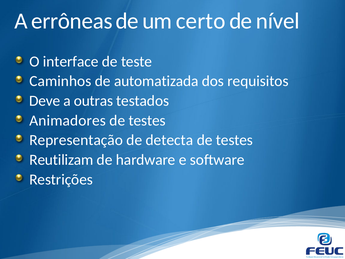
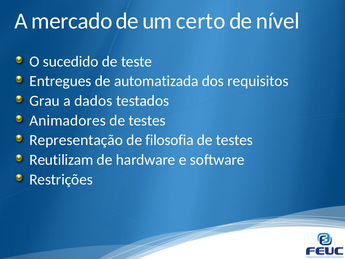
errôneas: errôneas -> mercado (72, 21)
interface: interface -> sucedido (71, 61)
Caminhos: Caminhos -> Entregues (60, 81)
Deve: Deve -> Grau (45, 101)
outras: outras -> dados (93, 101)
detecta: detecta -> filosofia (170, 140)
